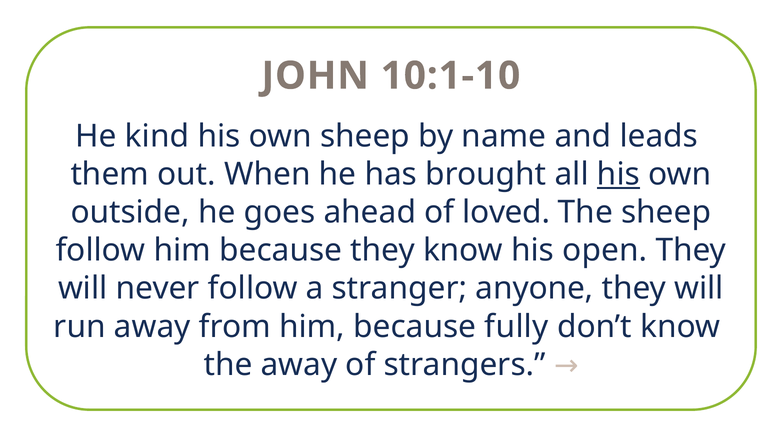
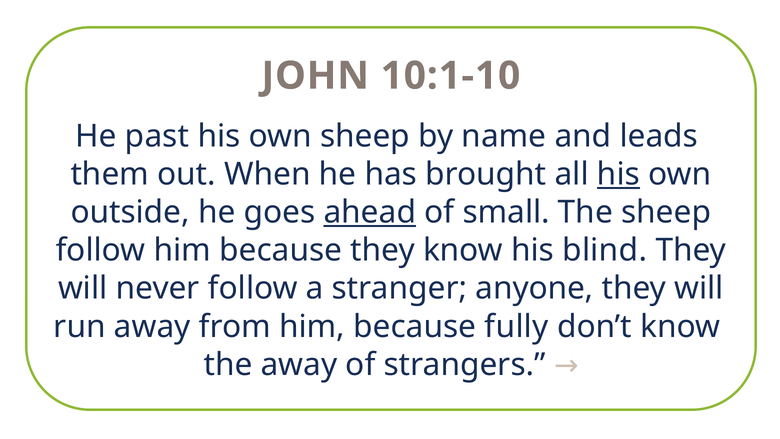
kind: kind -> past (157, 136)
ahead underline: none -> present (370, 212)
loved: loved -> small (506, 212)
open: open -> blind (605, 250)
